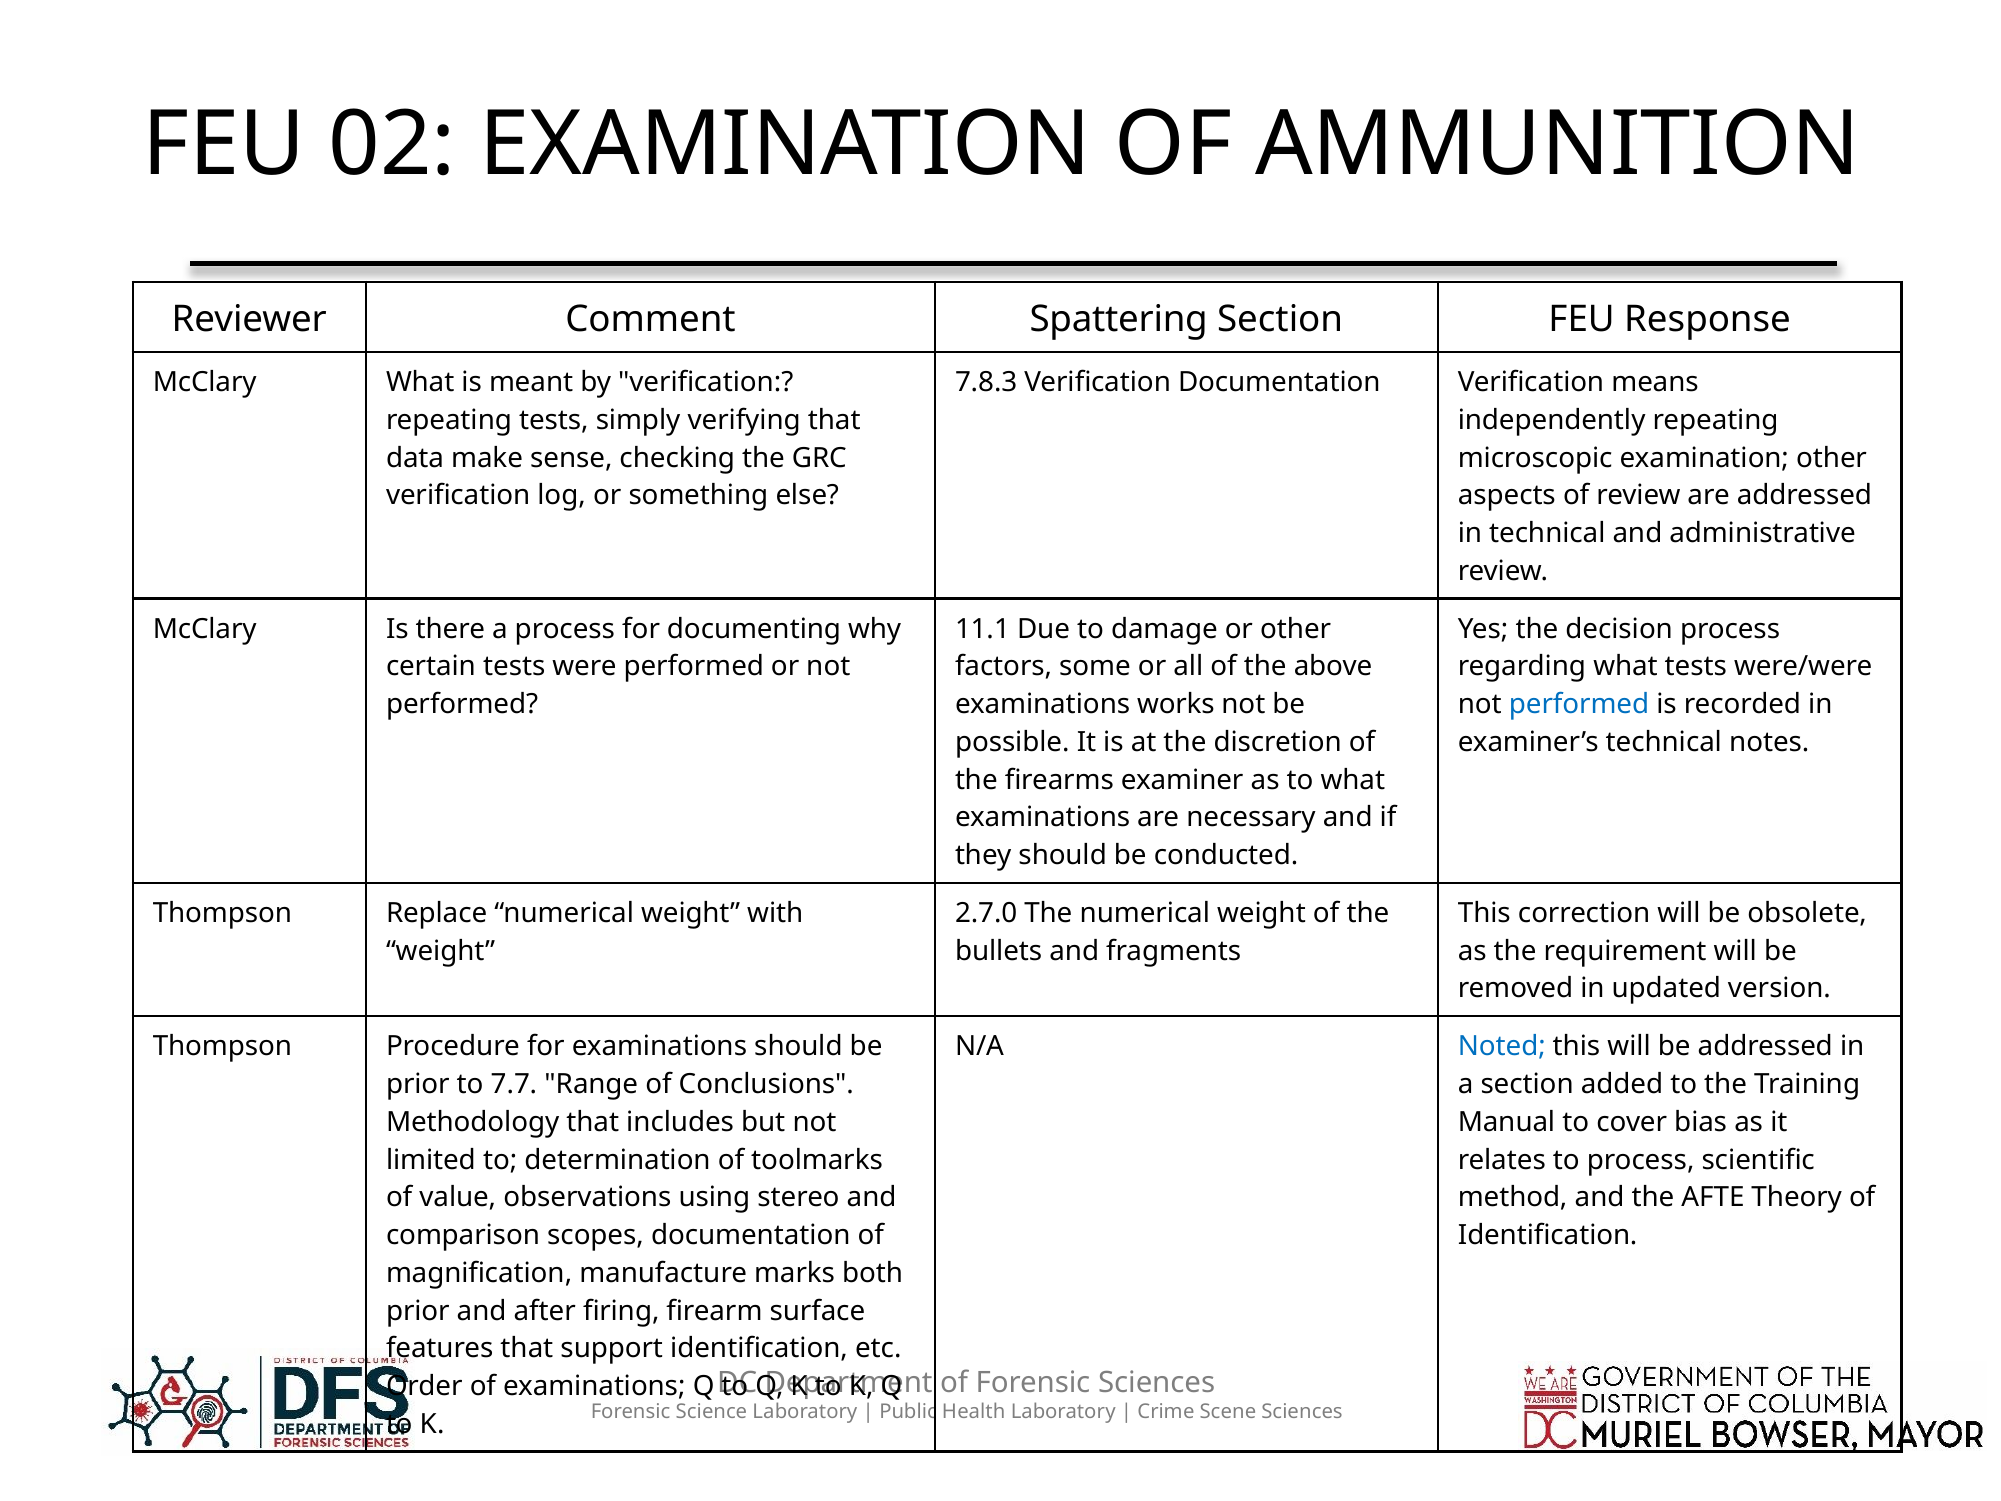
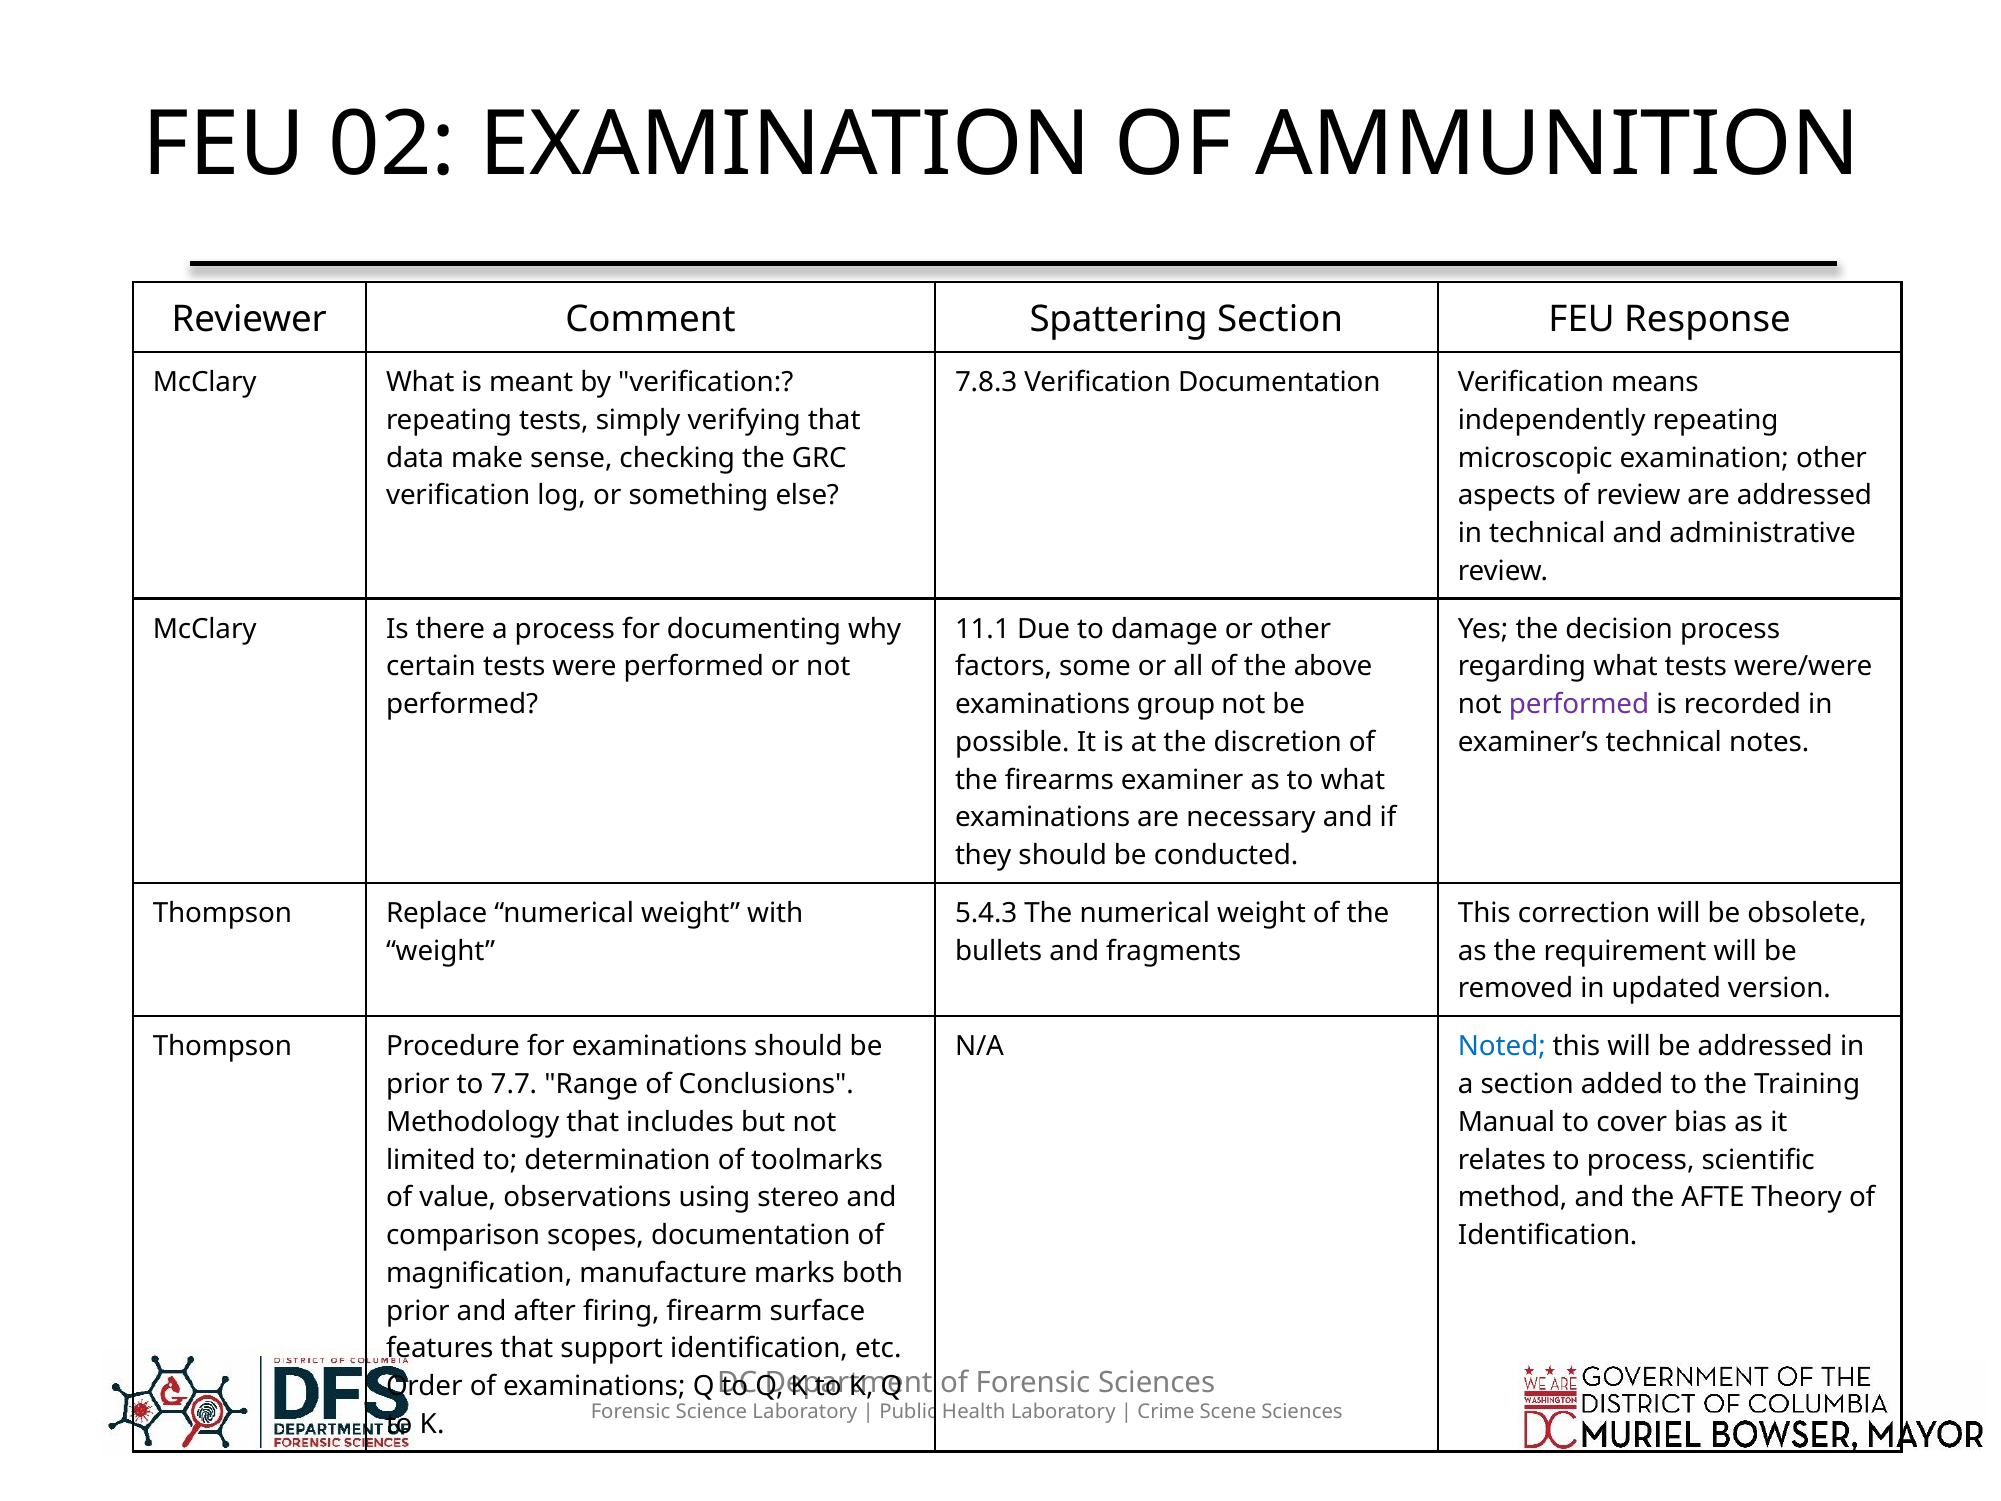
works: works -> group (1176, 704)
performed colour: blue -> purple (1579, 704)
2.7.0: 2.7.0 -> 5.4.3 (986, 913)
